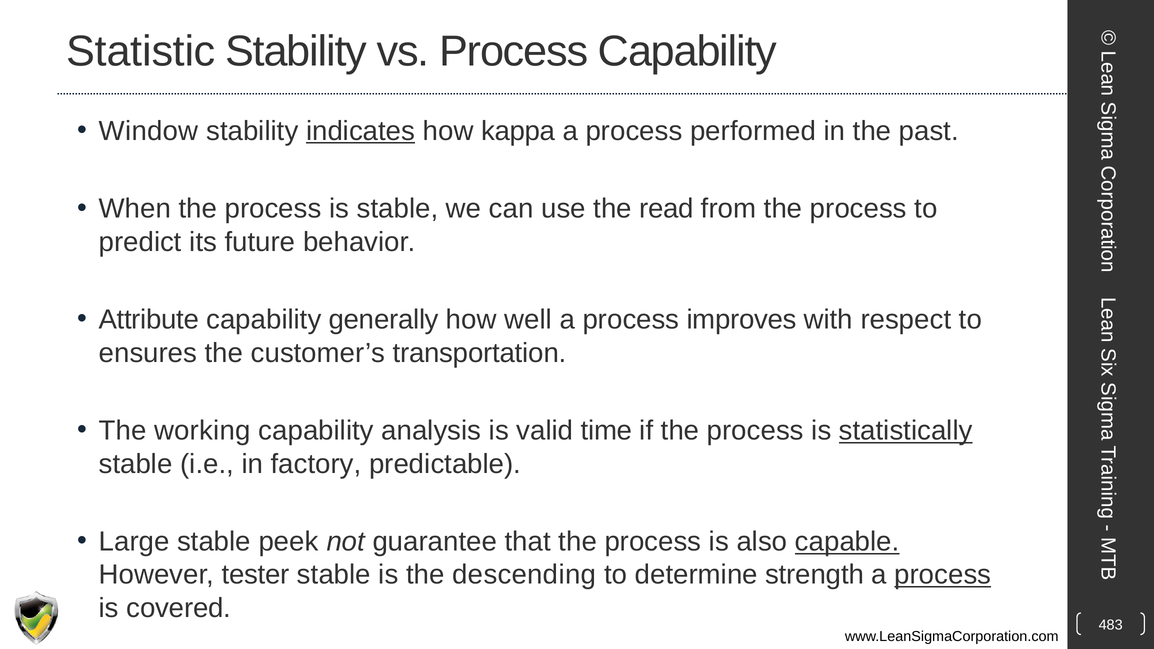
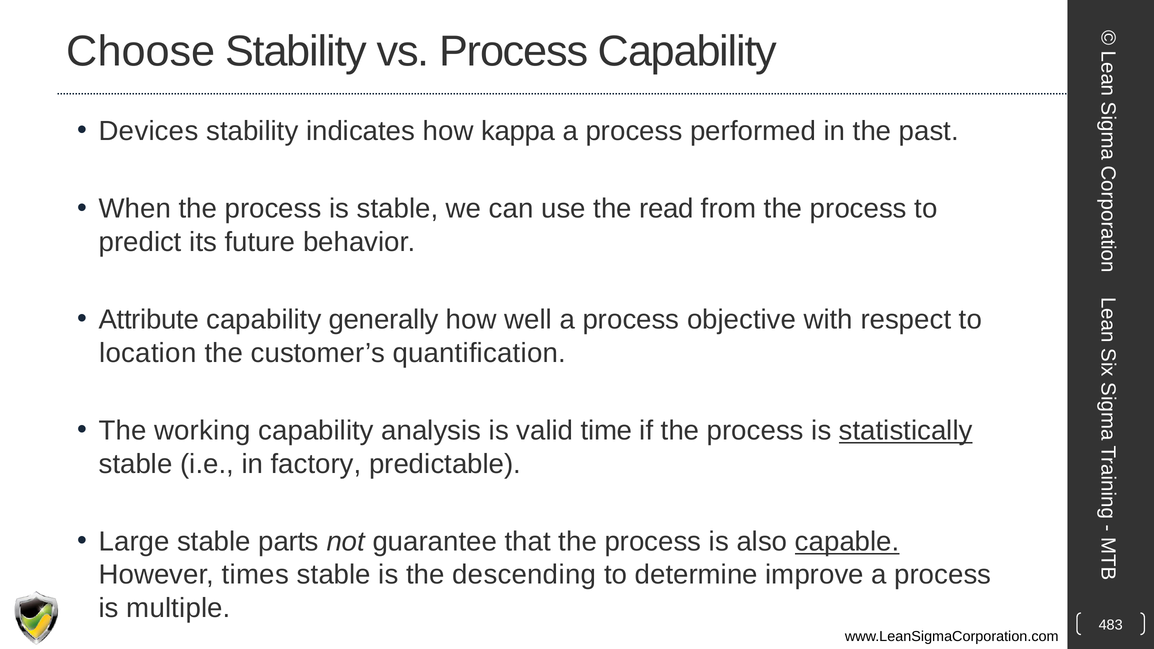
Statistic: Statistic -> Choose (141, 51)
Window: Window -> Devices (149, 131)
indicates underline: present -> none (361, 131)
improves: improves -> objective (742, 320)
ensures: ensures -> location (148, 353)
transportation: transportation -> quantification (479, 353)
peek: peek -> parts (289, 542)
tester: tester -> times (255, 575)
strength: strength -> improve (815, 575)
process underline: present -> none (943, 575)
covered: covered -> multiple (179, 608)
